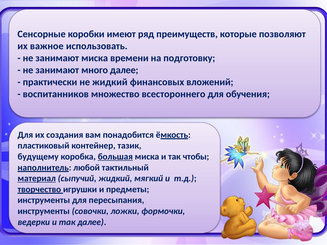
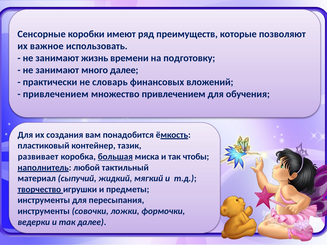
занимают миска: миска -> жизнь (95, 58)
не жидкий: жидкий -> словарь (110, 82)
воспитанников: воспитанников -> привлечением (56, 94)
множество всестороннего: всестороннего -> привлечением (174, 94)
будущему: будущему -> развивает (38, 157)
материал underline: present -> none (37, 179)
